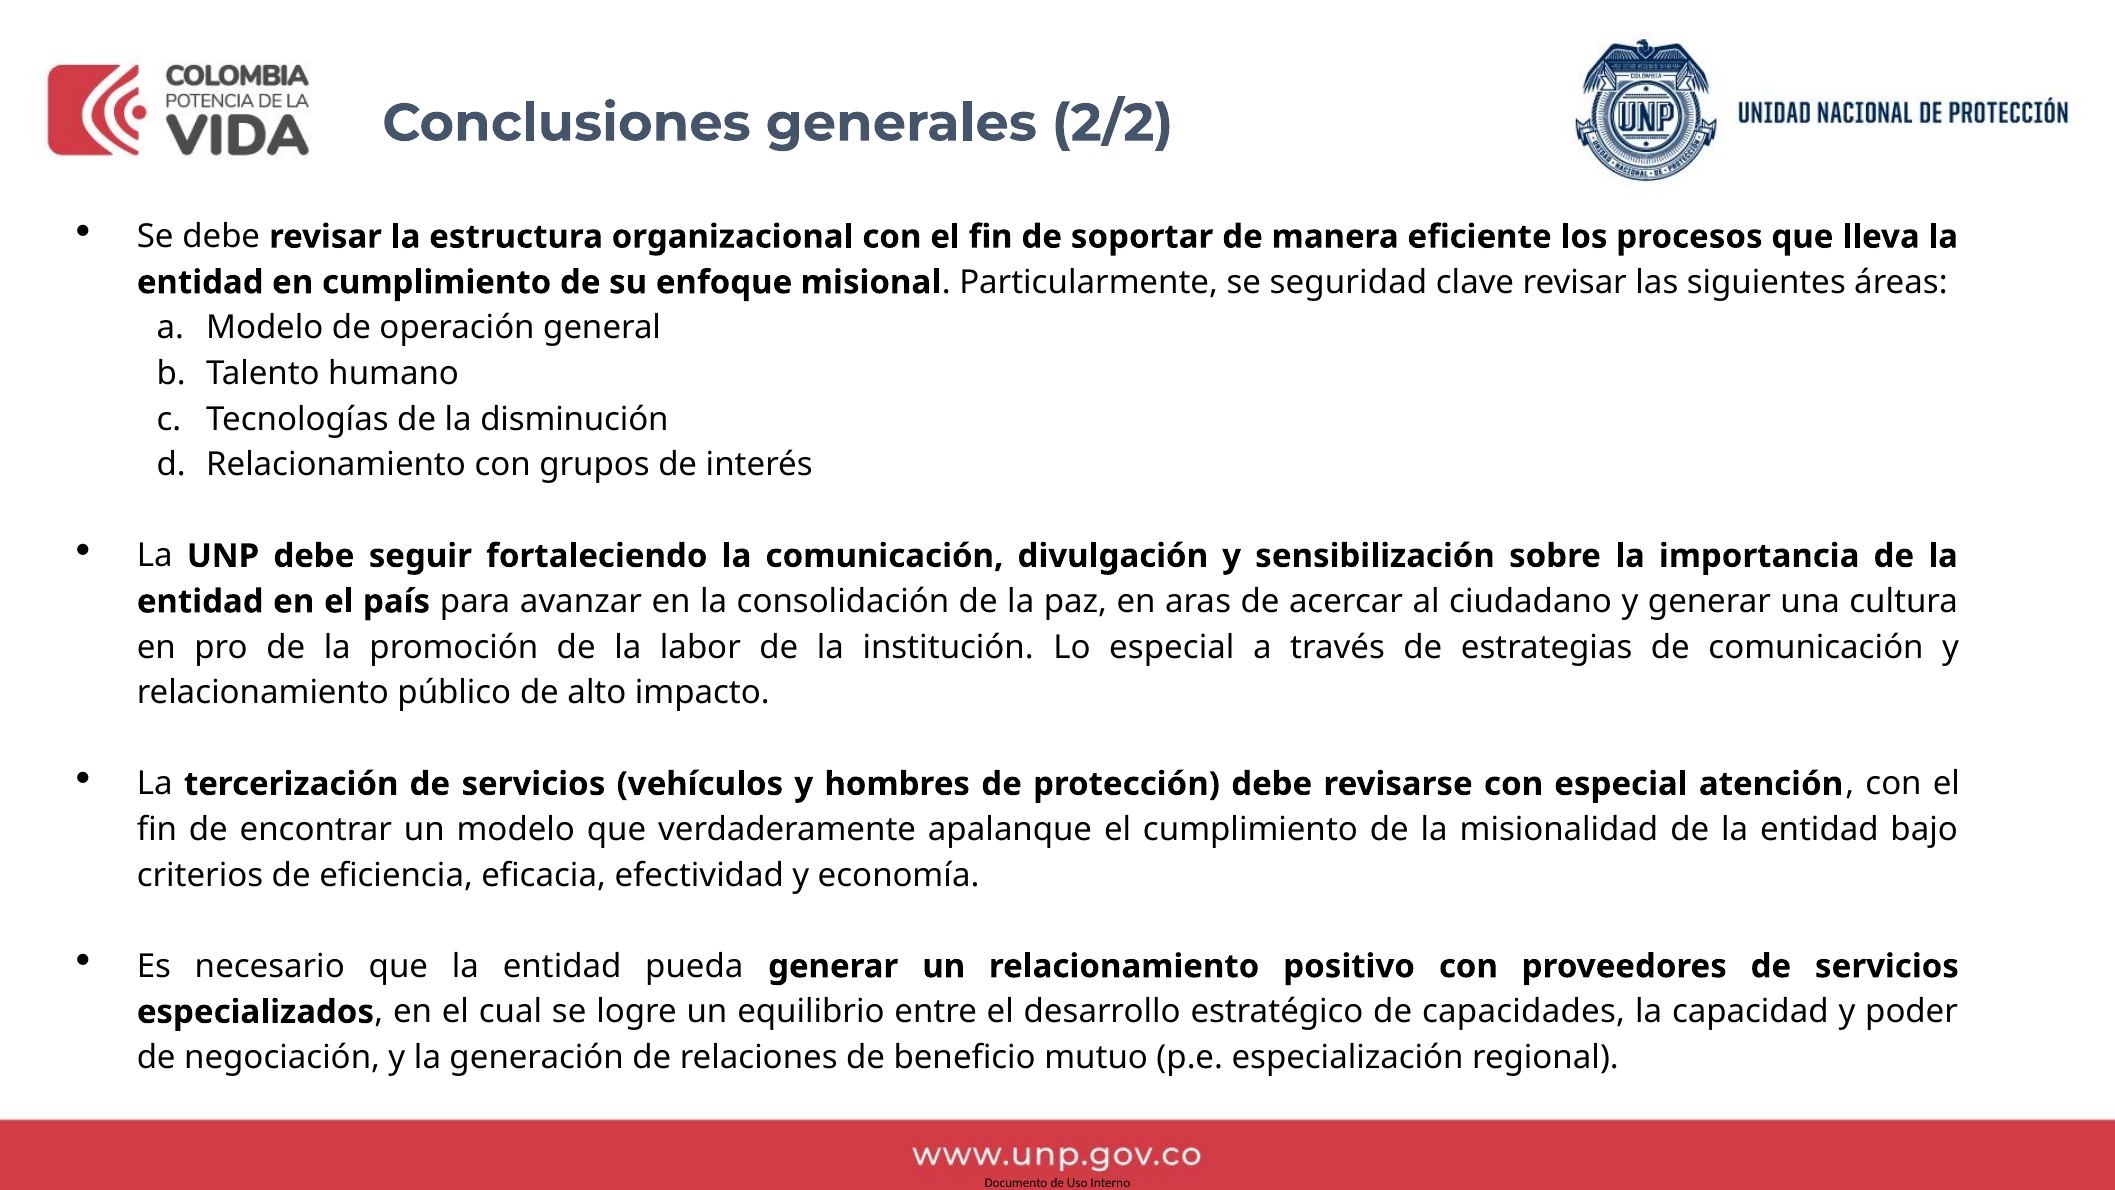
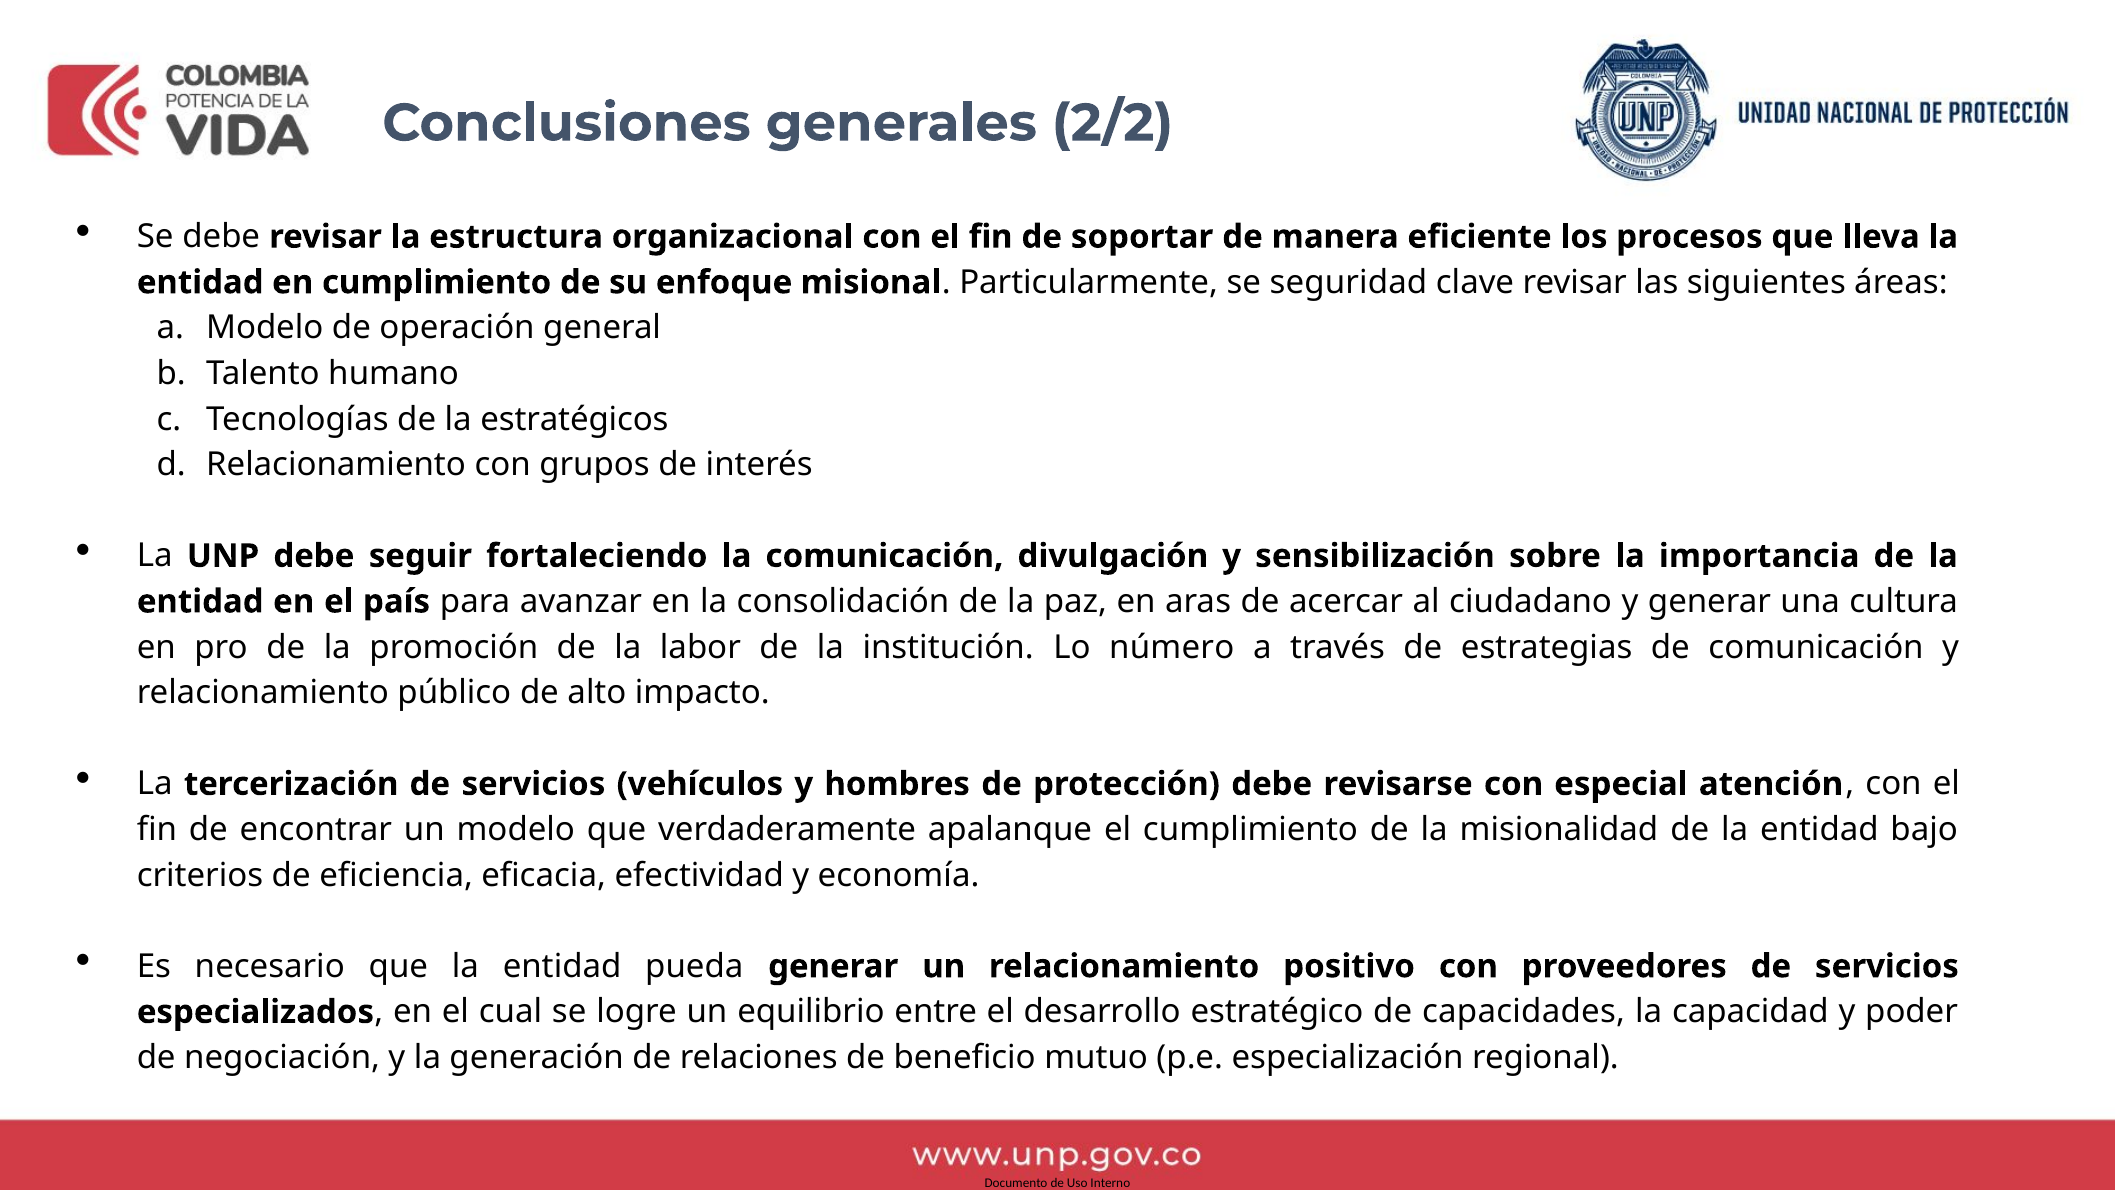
disminución: disminución -> estratégicos (574, 419)
Lo especial: especial -> número (1172, 647)
